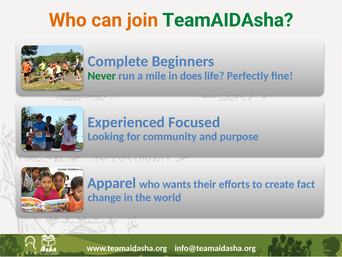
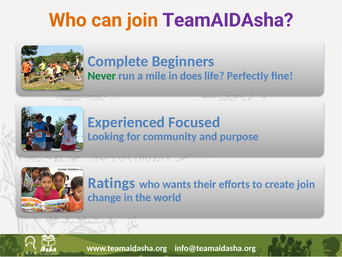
TeamAIDAsha colour: green -> purple (228, 20)
Apparel: Apparel -> Ratings (112, 183)
create fact: fact -> join (306, 184)
